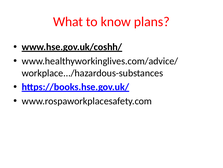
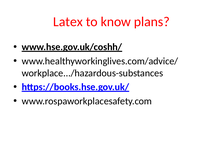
What: What -> Latex (68, 22)
